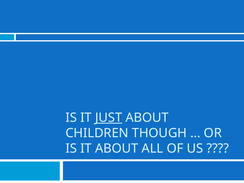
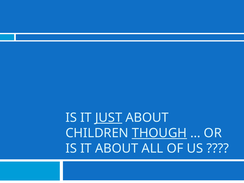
THOUGH underline: none -> present (159, 133)
